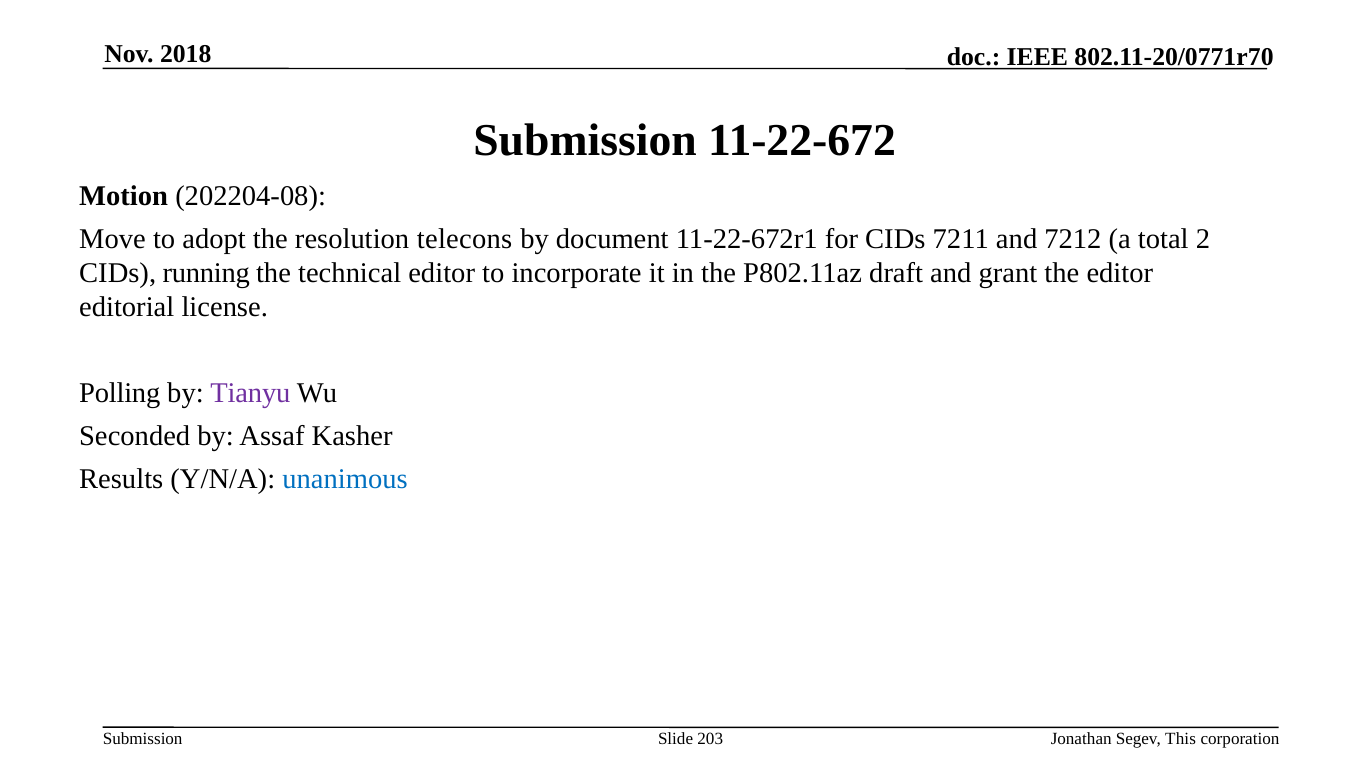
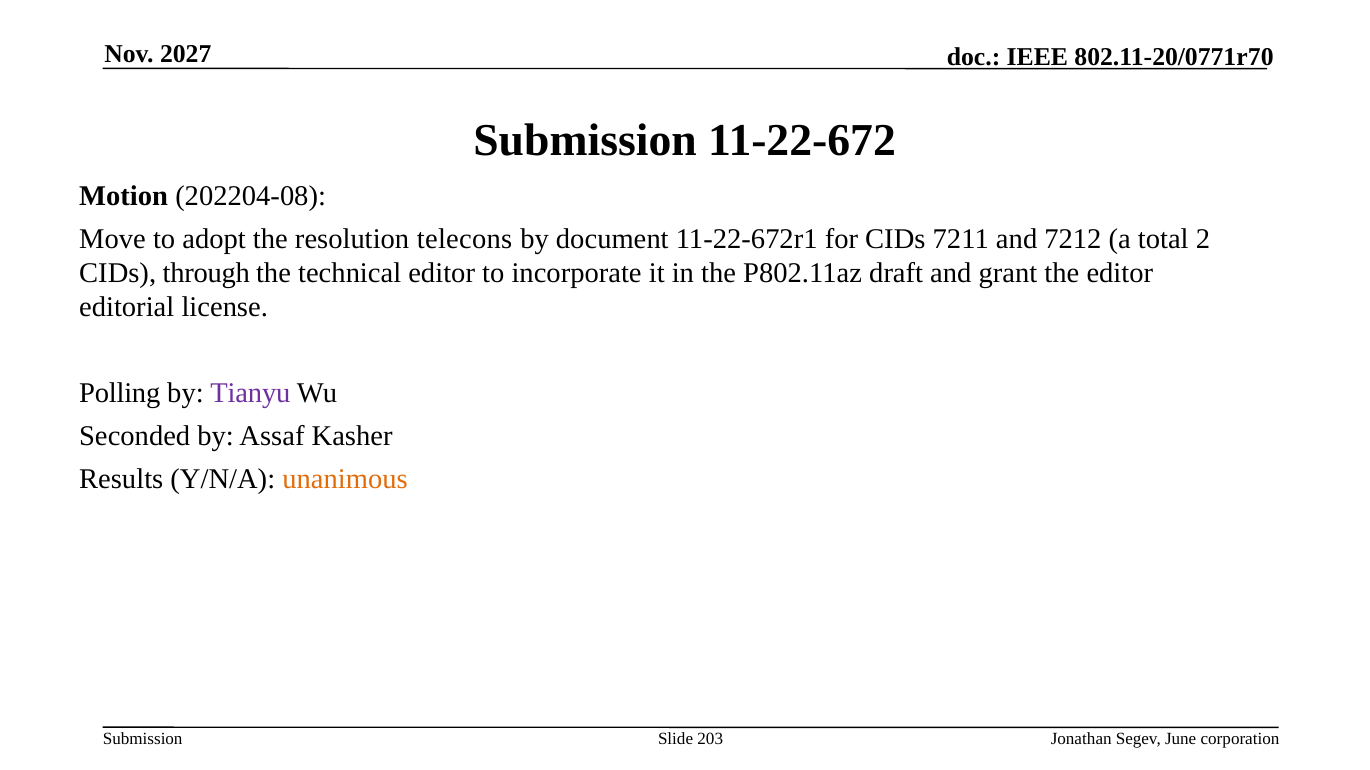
2018: 2018 -> 2027 (186, 54)
running: running -> through (206, 273)
unanimous colour: blue -> orange (345, 479)
This: This -> June (1181, 739)
